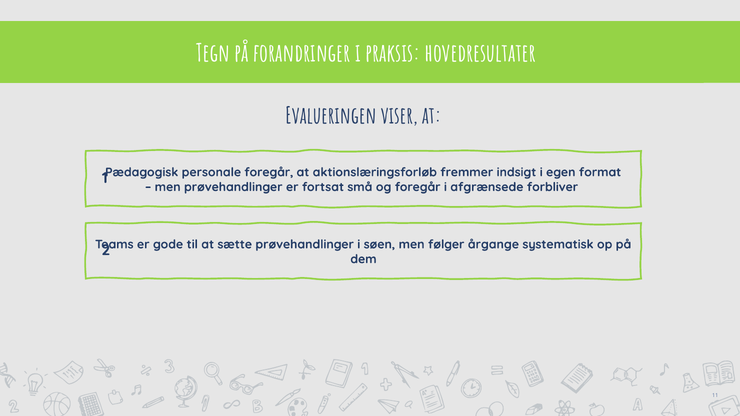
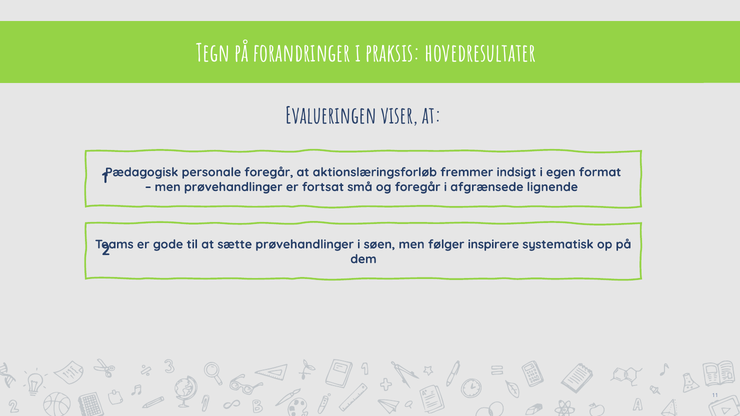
forbliver: forbliver -> lignende (552, 187)
årgange: årgange -> inspirere (493, 244)
